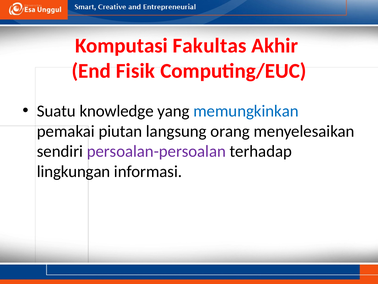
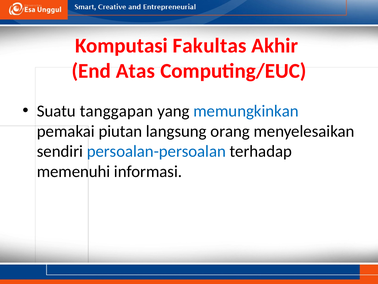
Fisik: Fisik -> Atas (135, 71)
knowledge: knowledge -> tanggapan (117, 111)
persoalan-persoalan colour: purple -> blue (156, 151)
lingkungan: lingkungan -> memenuhi (74, 171)
